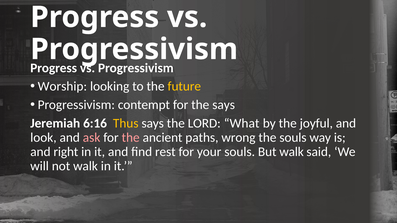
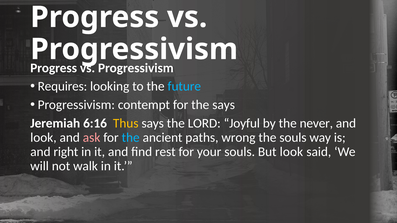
Worship: Worship -> Requires (62, 86)
future colour: yellow -> light blue (184, 86)
What: What -> Joyful (242, 123)
joyful: joyful -> never (316, 123)
the colour: pink -> light blue (131, 138)
But walk: walk -> look (291, 152)
